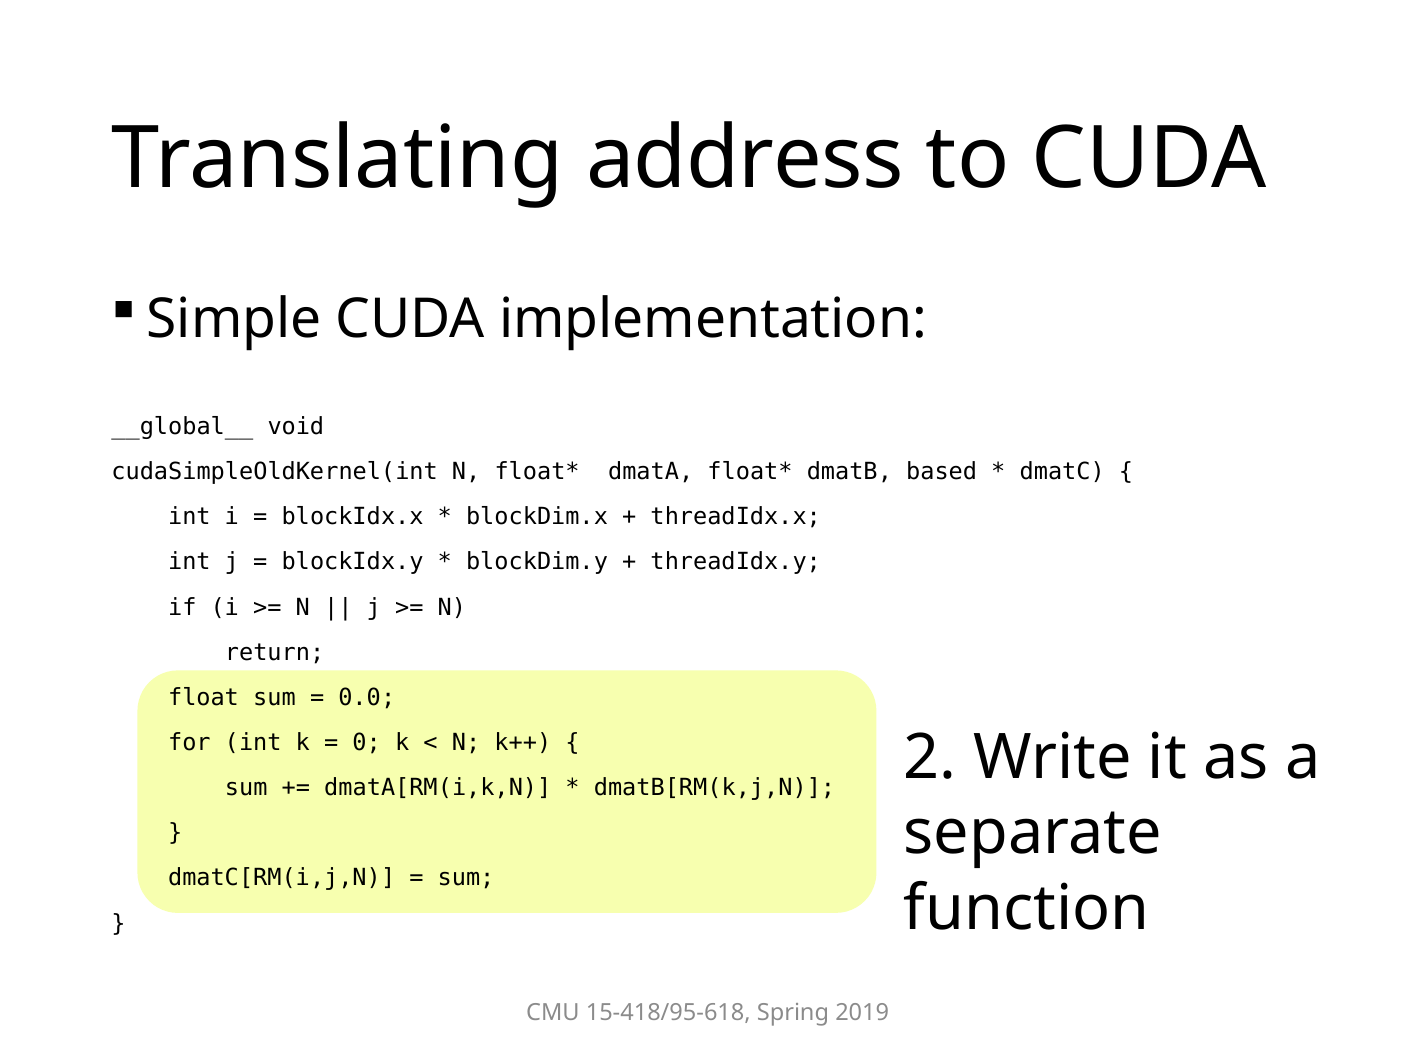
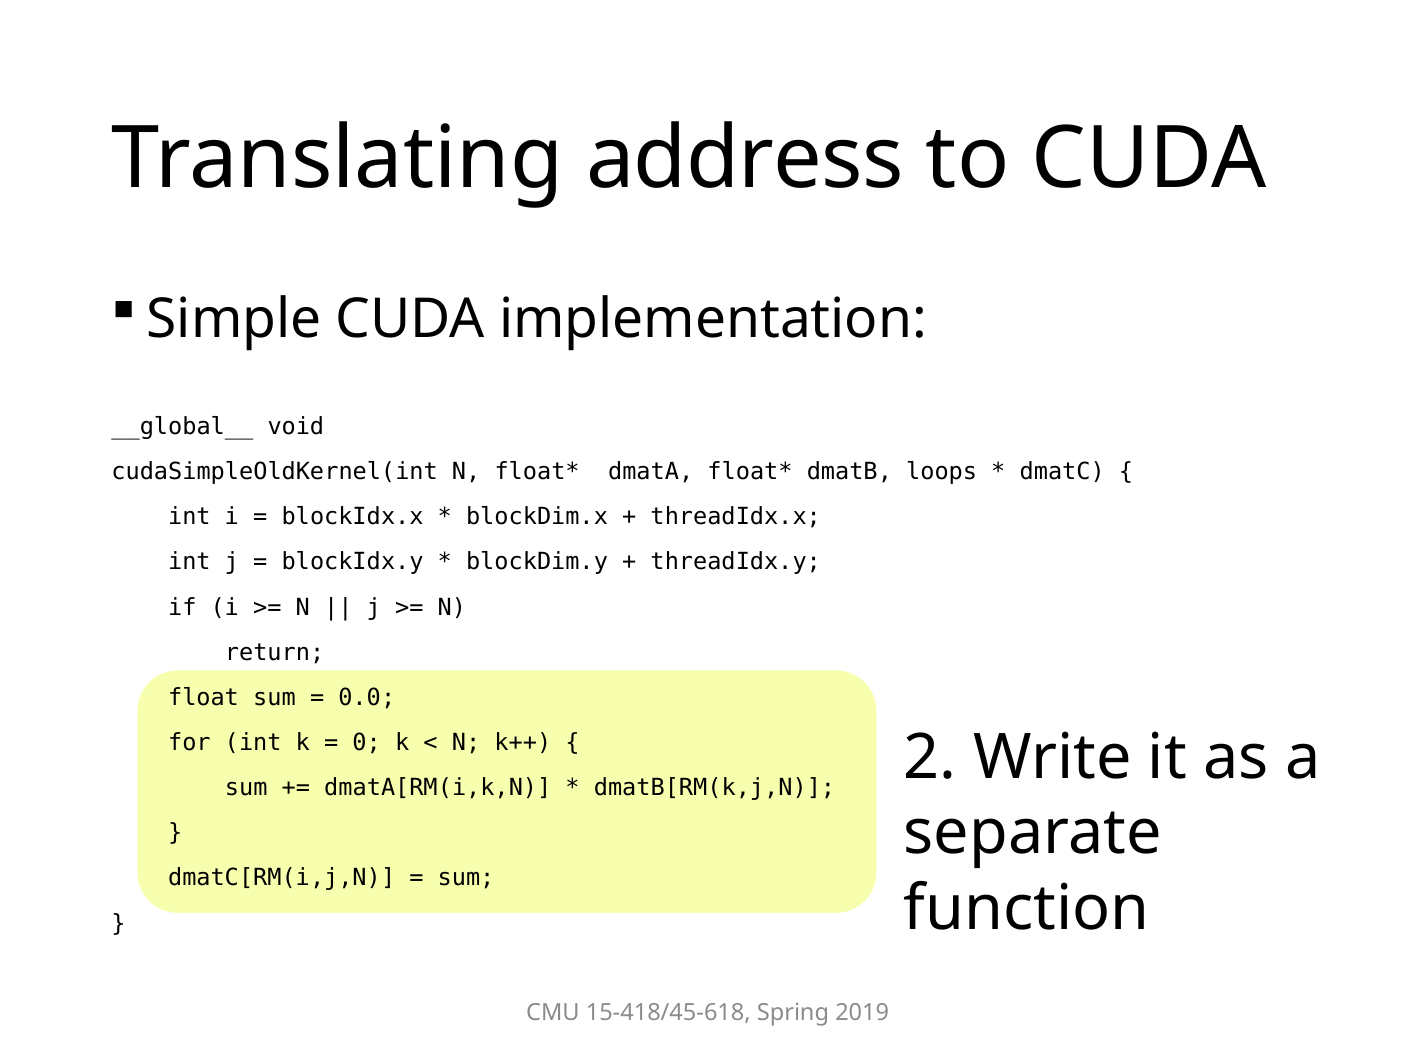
based: based -> loops (942, 472)
15-418/95-618: 15-418/95-618 -> 15-418/45-618 (668, 1012)
